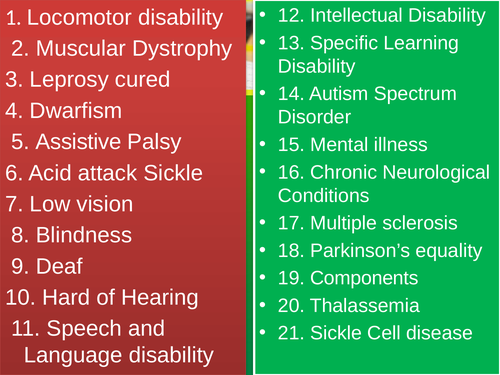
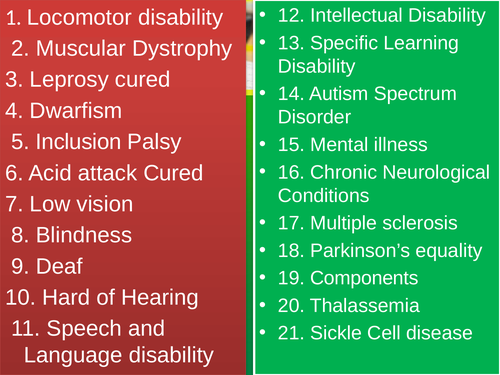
Assistive: Assistive -> Inclusion (79, 142)
attack Sickle: Sickle -> Cured (173, 173)
